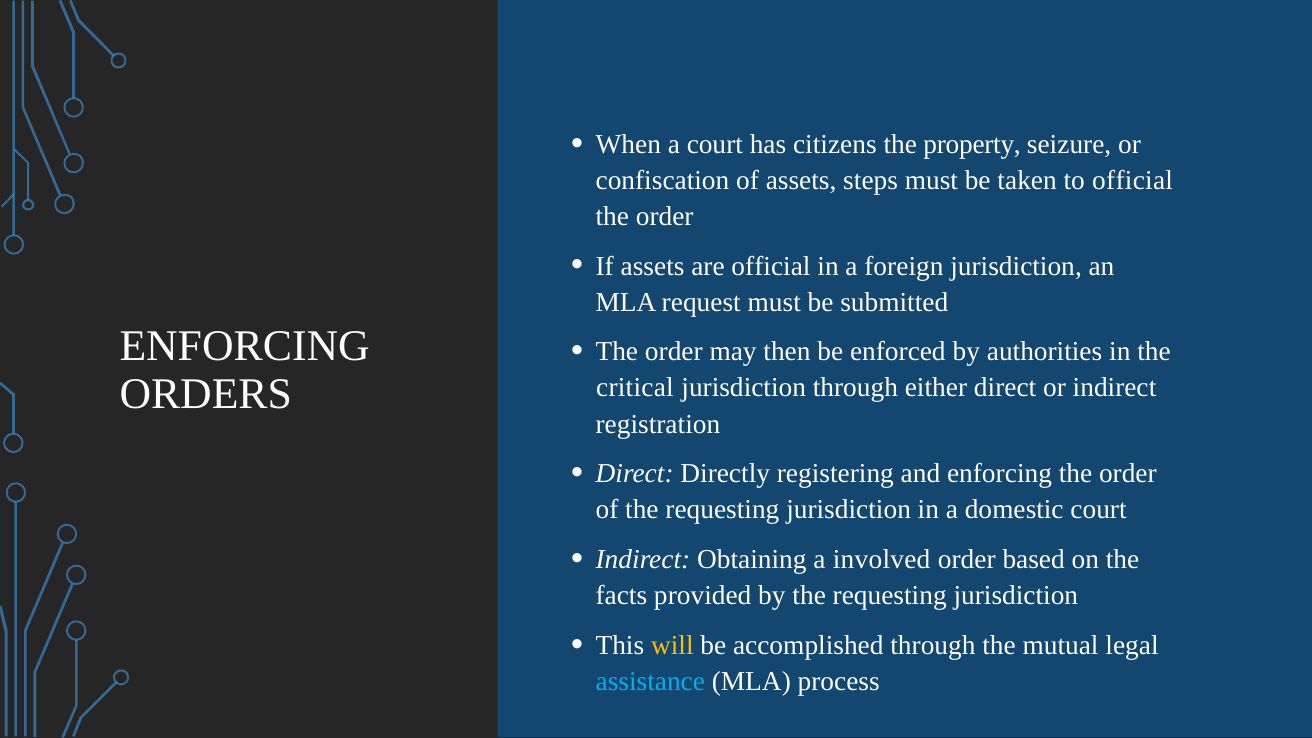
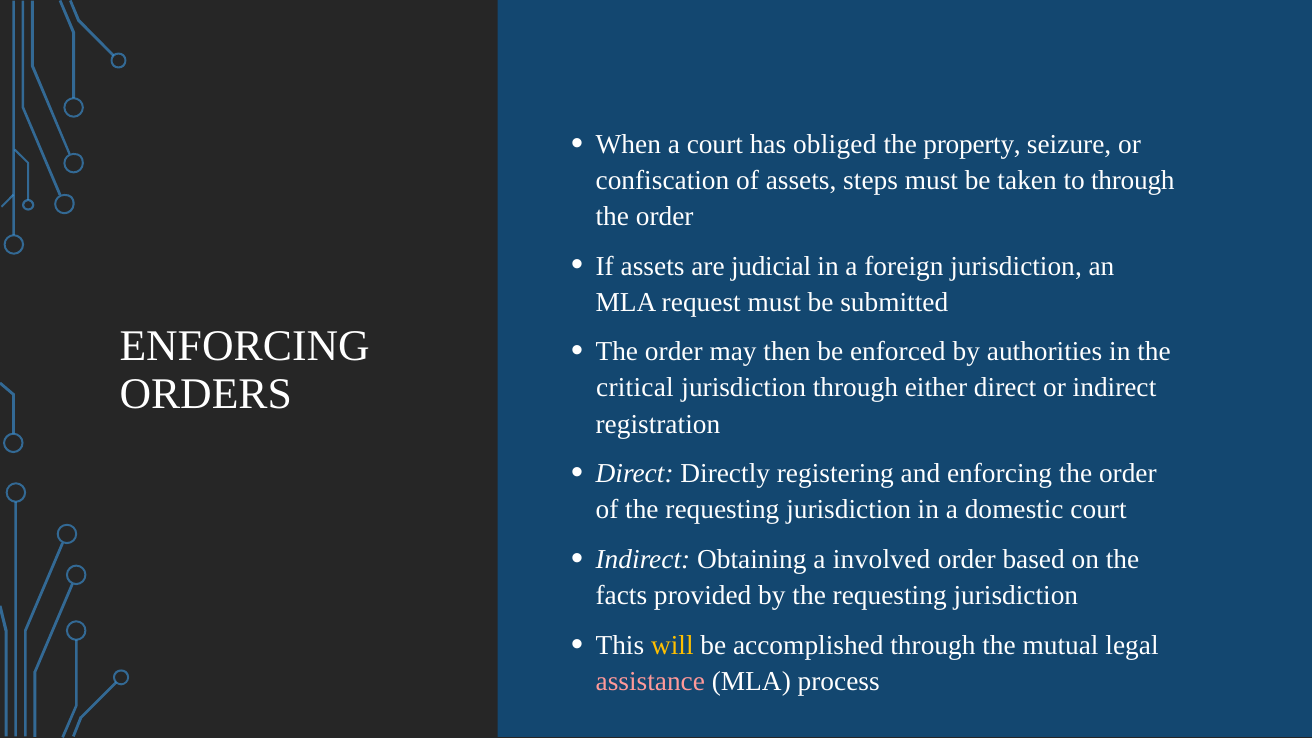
citizens: citizens -> obliged (835, 144)
to official: official -> through (1133, 180)
are official: official -> judicial (771, 266)
assistance colour: light blue -> pink (650, 681)
